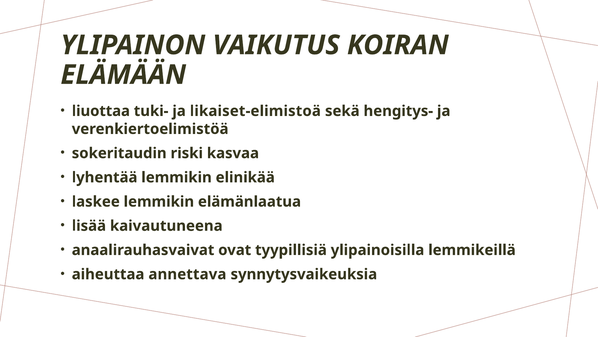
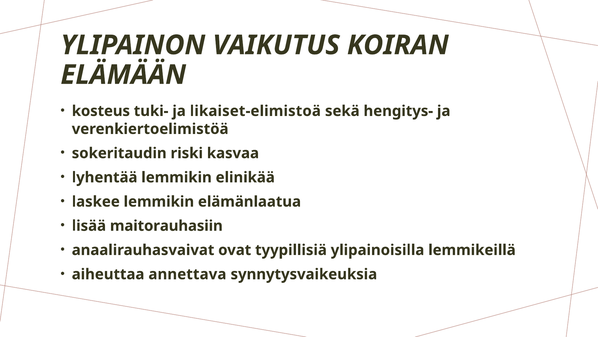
liuottaa: liuottaa -> kosteus (101, 111)
kaivautuneena: kaivautuneena -> maitorauhasiin (166, 225)
